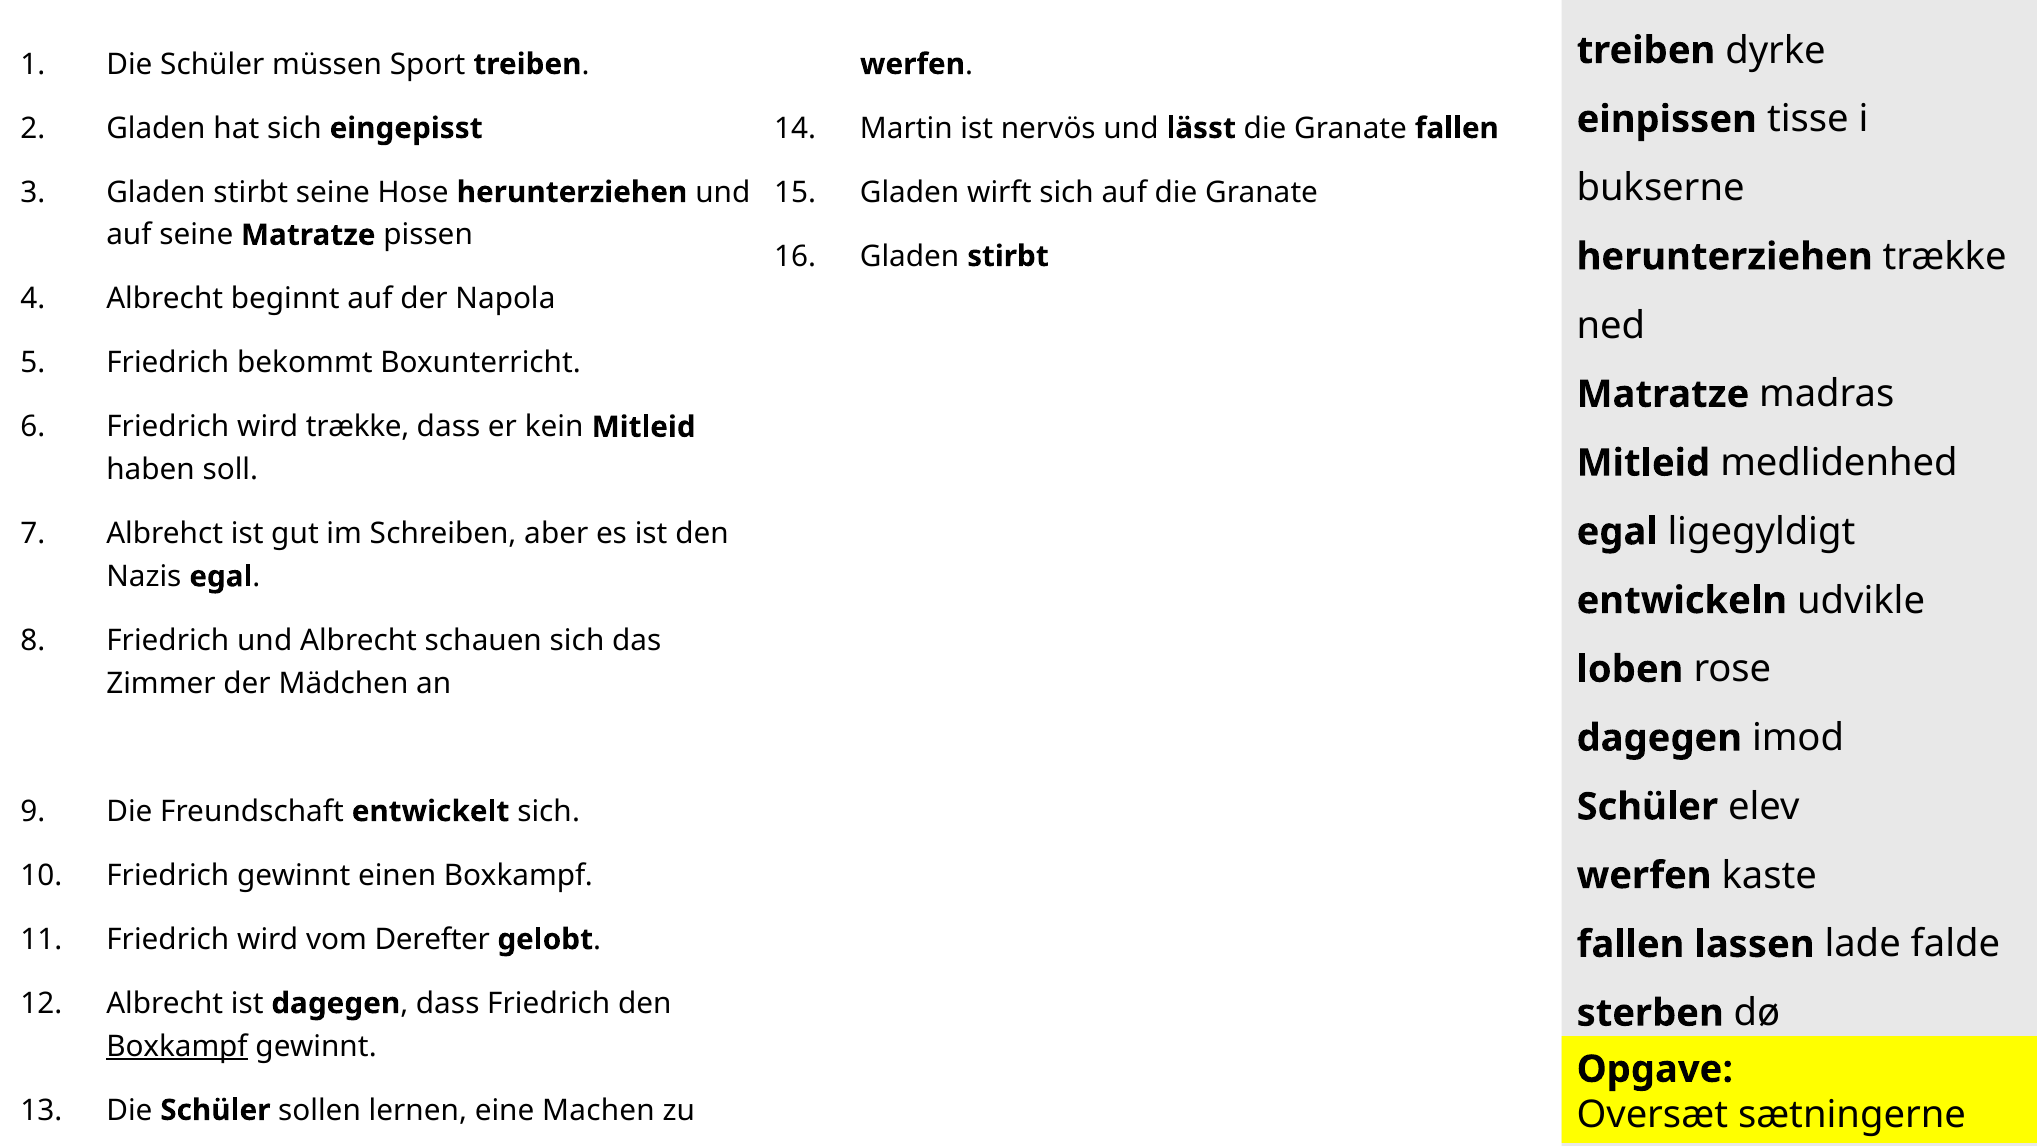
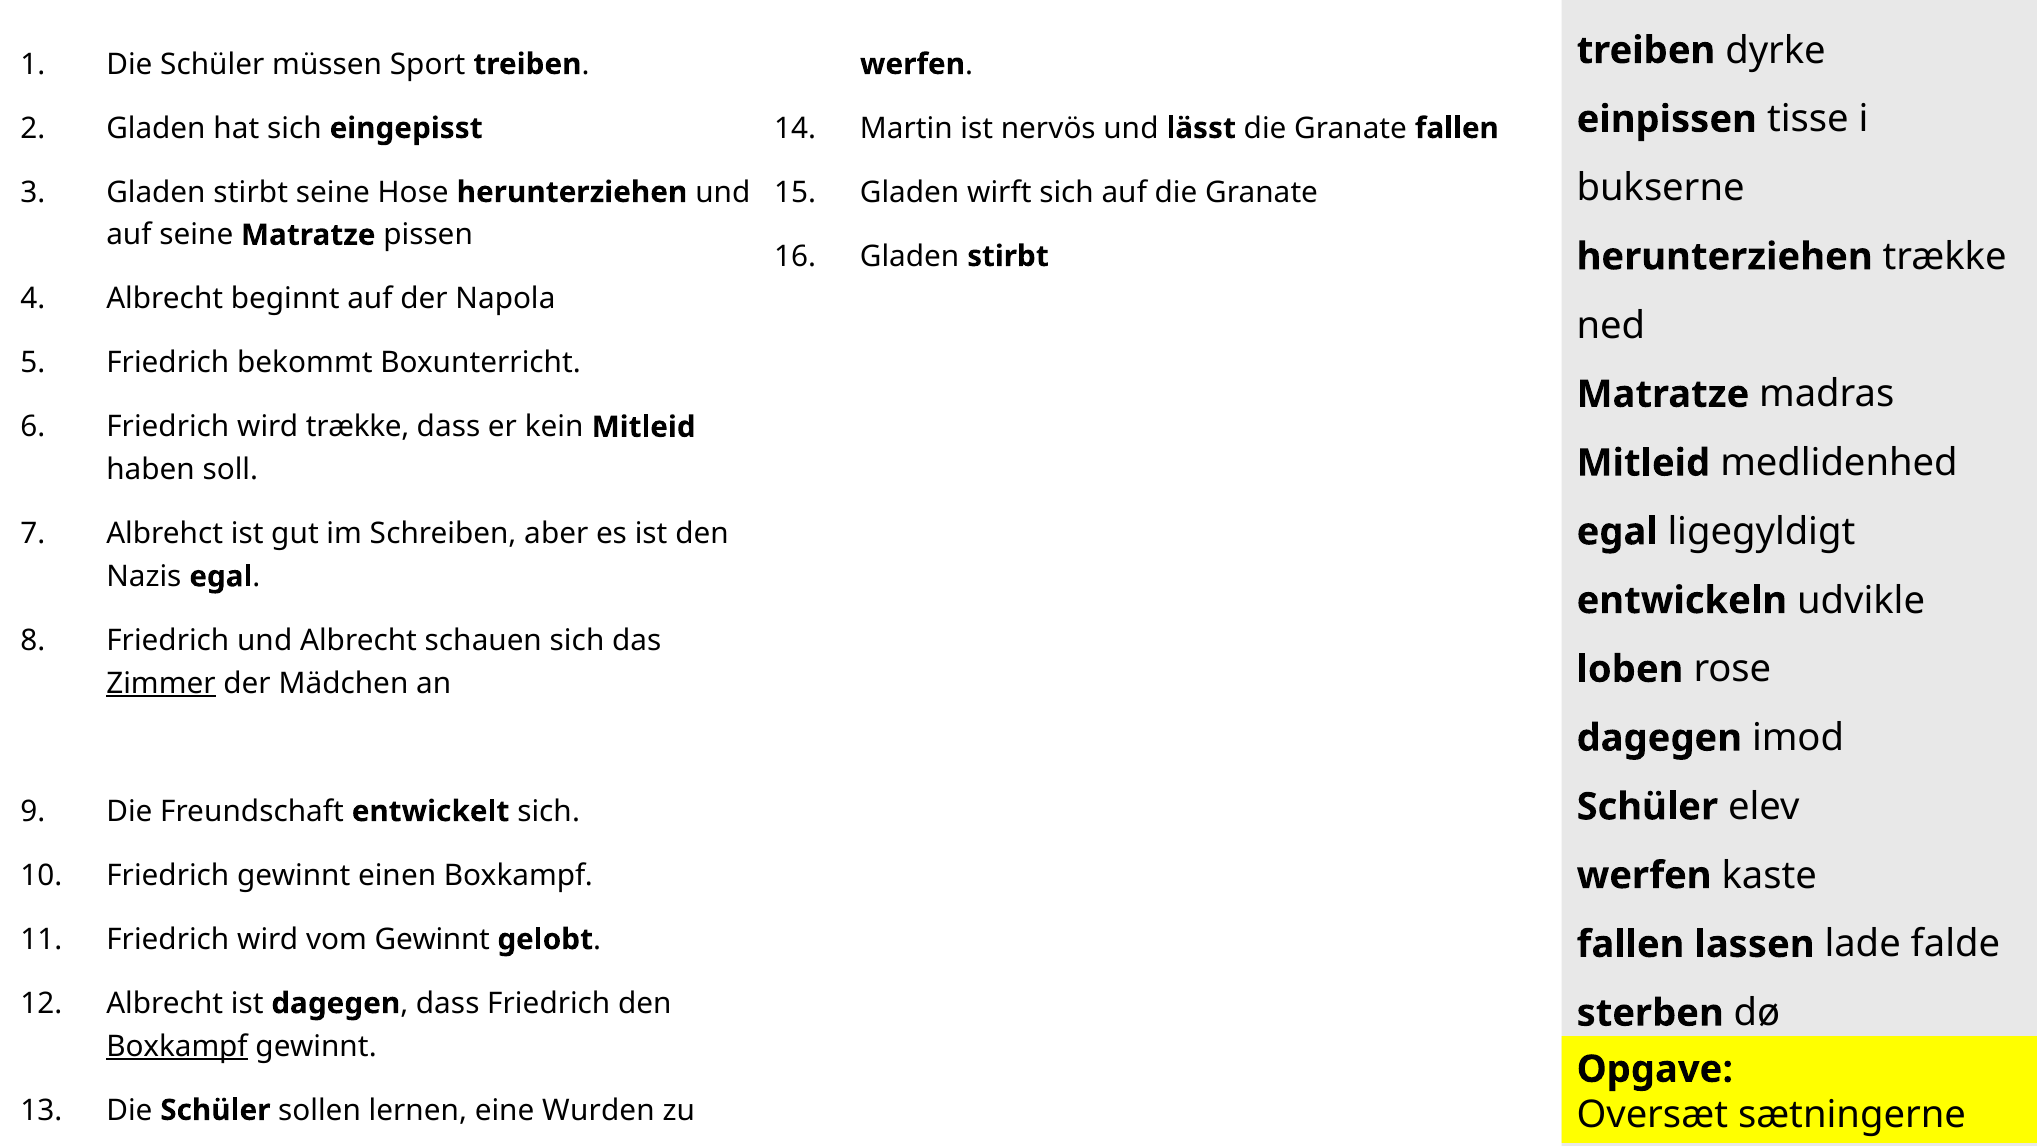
Zimmer underline: none -> present (161, 683)
vom Derefter: Derefter -> Gewinnt (432, 939)
Machen: Machen -> Wurden (598, 1110)
